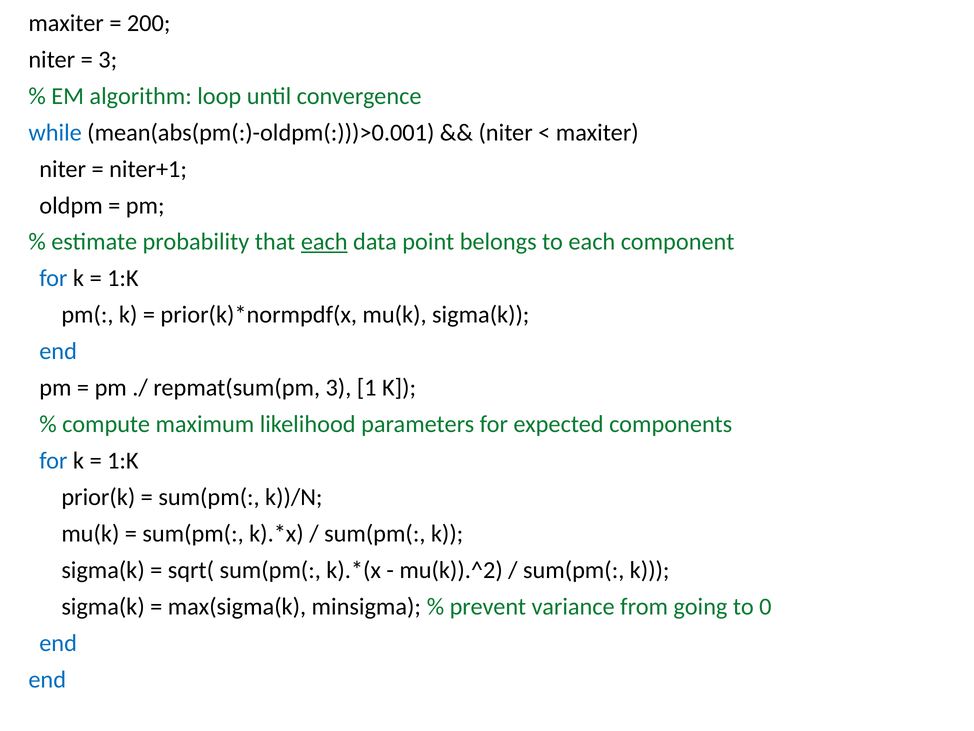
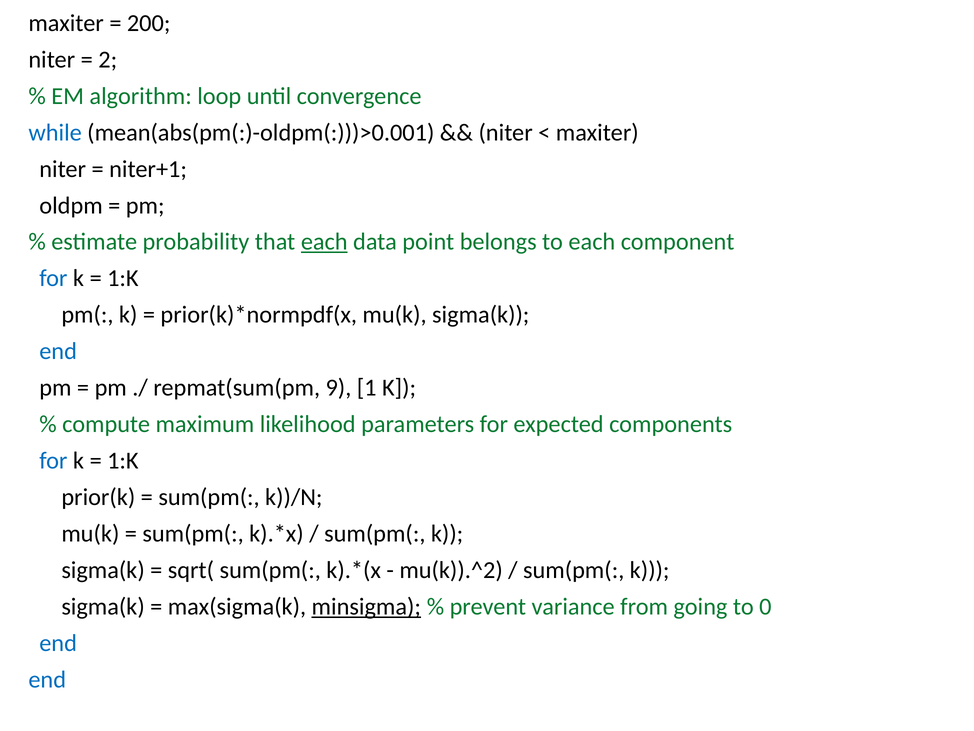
3: 3 -> 2 (108, 59)
repmat(sum(pm 3: 3 -> 9 (338, 388)
minsigma underline: none -> present (366, 606)
